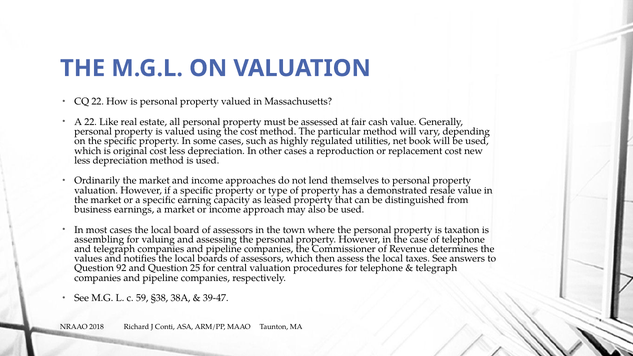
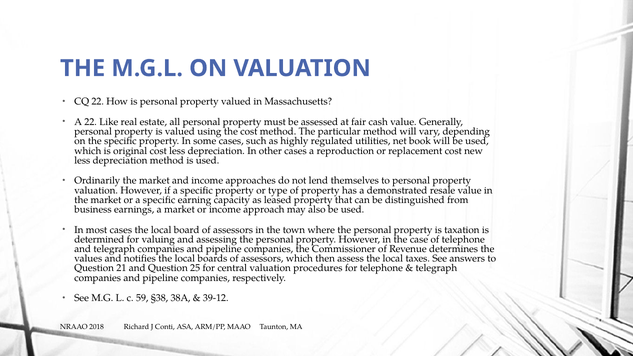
assembling: assembling -> determined (99, 240)
92: 92 -> 21 (121, 268)
39-47: 39-47 -> 39-12 (216, 298)
